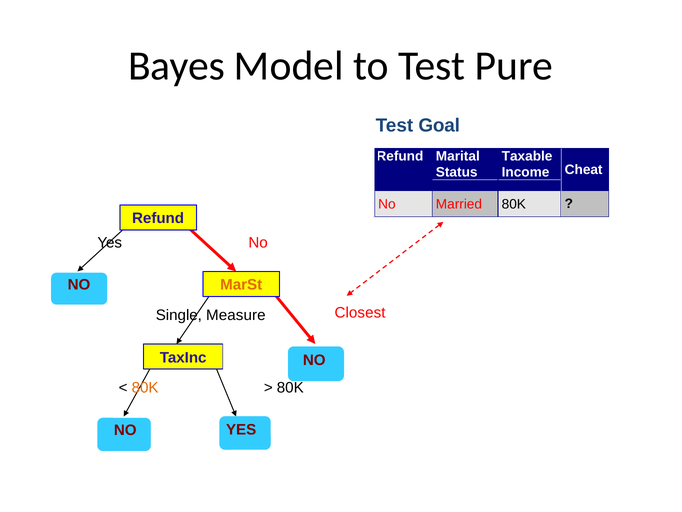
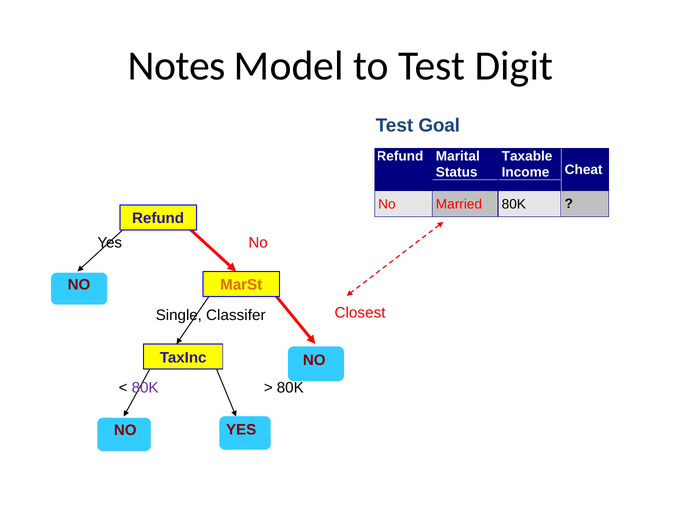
Bayes: Bayes -> Notes (177, 66)
Pure: Pure -> Digit (514, 66)
Measure: Measure -> Classifer (236, 315)
80K colour: orange -> purple (145, 387)
